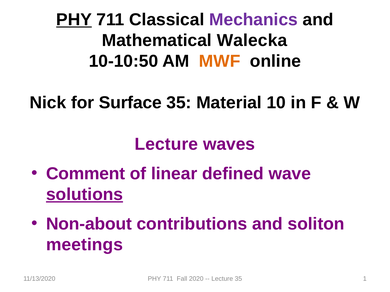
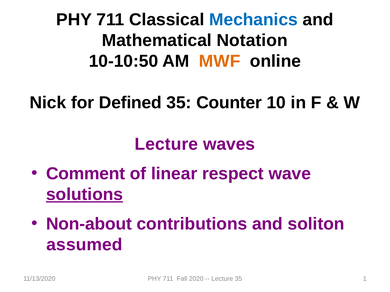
PHY underline: present -> none (74, 20)
Mechanics colour: purple -> blue (253, 20)
Walecka: Walecka -> Notation (252, 40)
Surface: Surface -> Defined (130, 103)
Material: Material -> Counter (229, 103)
defined: defined -> respect (233, 174)
meetings: meetings -> assumed (84, 245)
